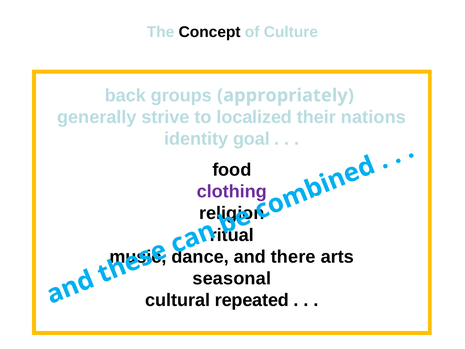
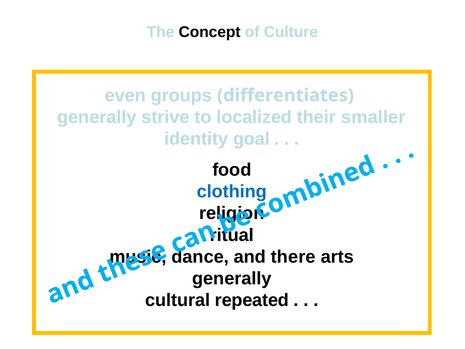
back: back -> even (125, 95)
appropriately: appropriately -> differentiates (285, 95)
nations: nations -> smaller (373, 117)
clothing colour: purple -> blue (232, 191)
seasonal: seasonal -> generally (232, 278)
